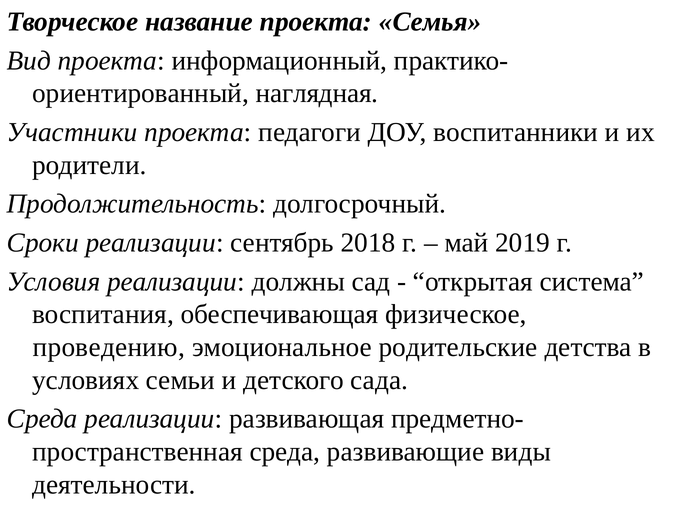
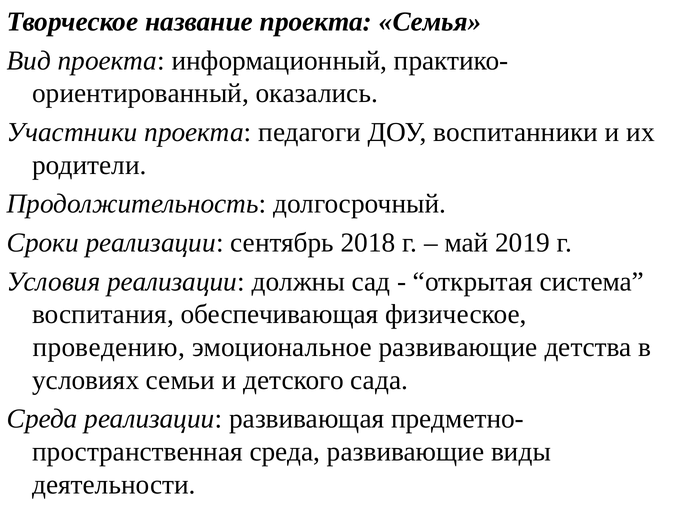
наглядная: наглядная -> оказались (317, 93)
эмоциональное родительские: родительские -> развивающие (458, 347)
